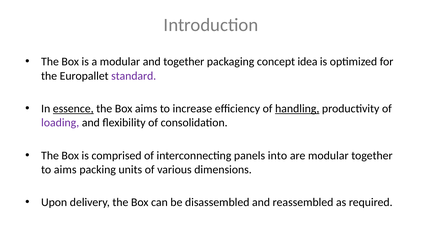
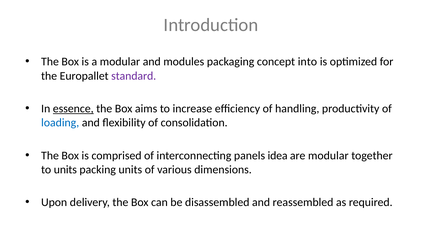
and together: together -> modules (184, 62)
idea: idea -> into (307, 62)
handling underline: present -> none (297, 109)
loading colour: purple -> blue (60, 123)
into: into -> idea (278, 156)
to aims: aims -> units (65, 170)
